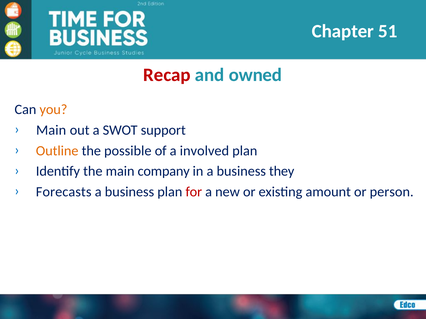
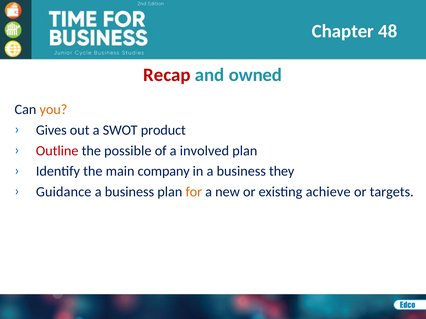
51: 51 -> 48 (388, 31)
Main: Main -> Gives (51, 130)
support: support -> product (163, 130)
Outline colour: orange -> red (57, 151)
Forecasts: Forecasts -> Guidance (64, 192)
for colour: red -> orange (194, 192)
amount: amount -> achieve (328, 192)
person: person -> targets (392, 192)
